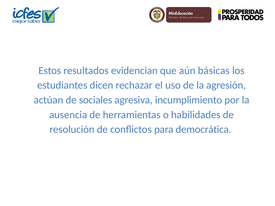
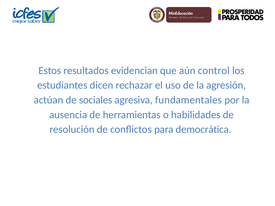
básicas: básicas -> control (214, 71)
incumplimiento: incumplimiento -> fundamentales (189, 100)
